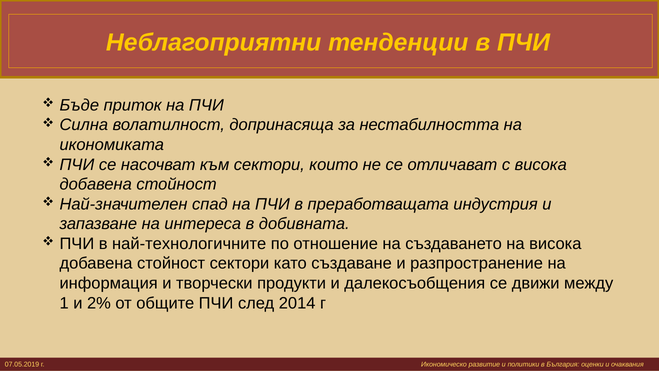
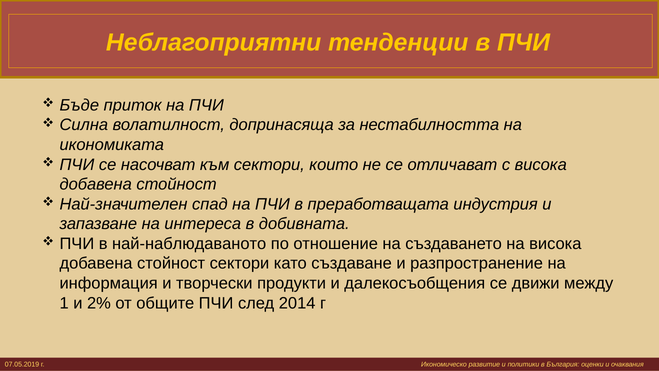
най-технологичните: най-технологичните -> най-наблюдаваното (189, 244)
